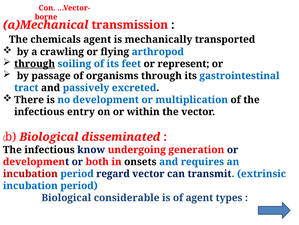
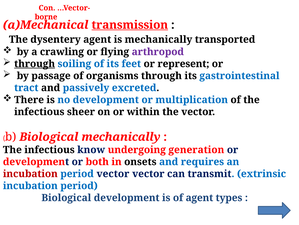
transmission underline: none -> present (130, 25)
chemicals: chemicals -> dysentery (56, 39)
arthropod colour: blue -> purple (158, 52)
entry: entry -> sheer (81, 111)
Biological disseminated: disseminated -> mechanically (121, 136)
period regard: regard -> vector (113, 173)
Biological considerable: considerable -> development (127, 197)
